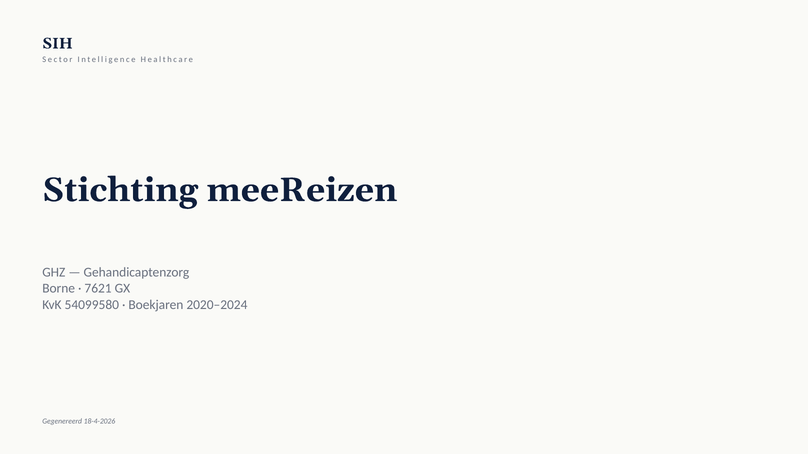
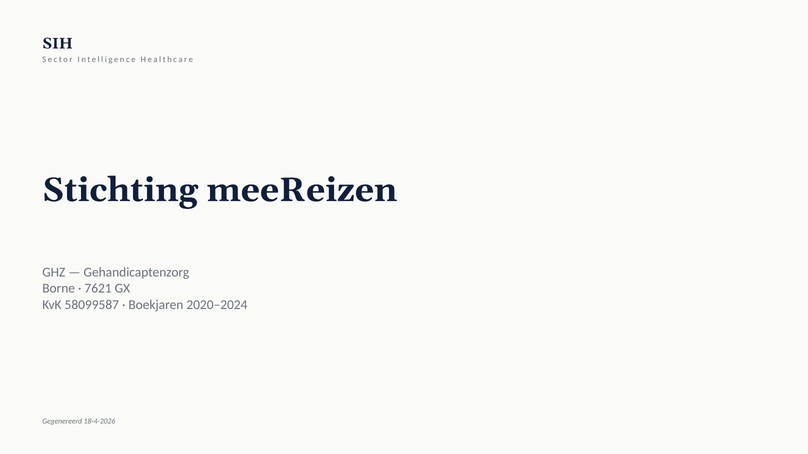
54099580: 54099580 -> 58099587 (92, 305)
